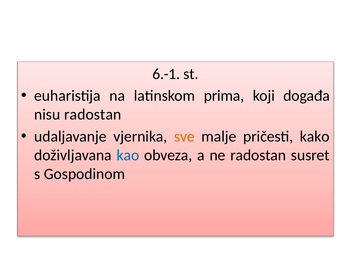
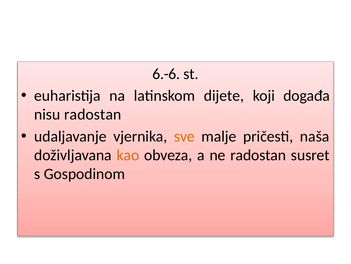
6.-1: 6.-1 -> 6.-6 (166, 74)
prima: prima -> dijete (224, 95)
kako: kako -> naša (315, 136)
kao colour: blue -> orange (128, 155)
